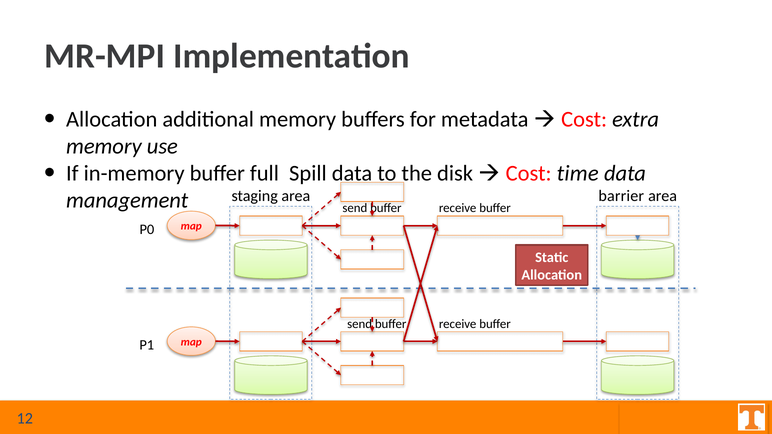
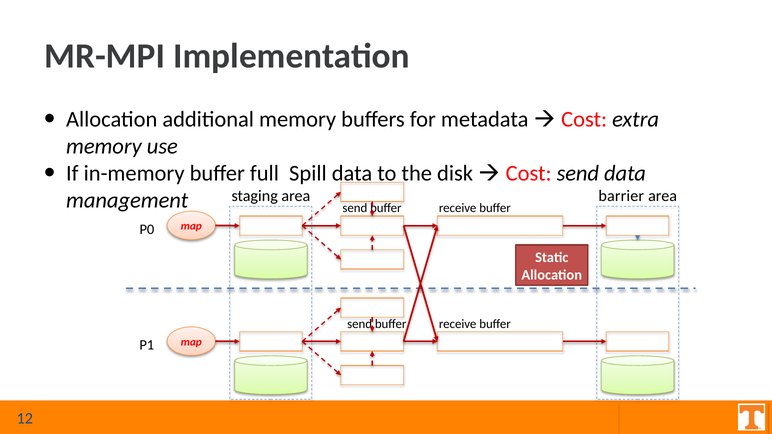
Cost time: time -> send (578, 173)
